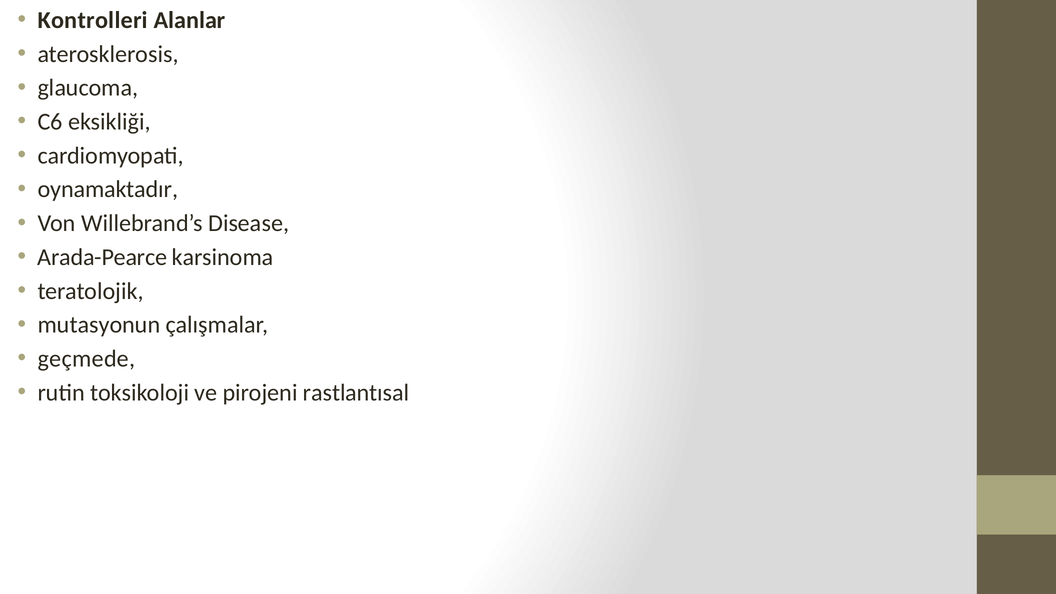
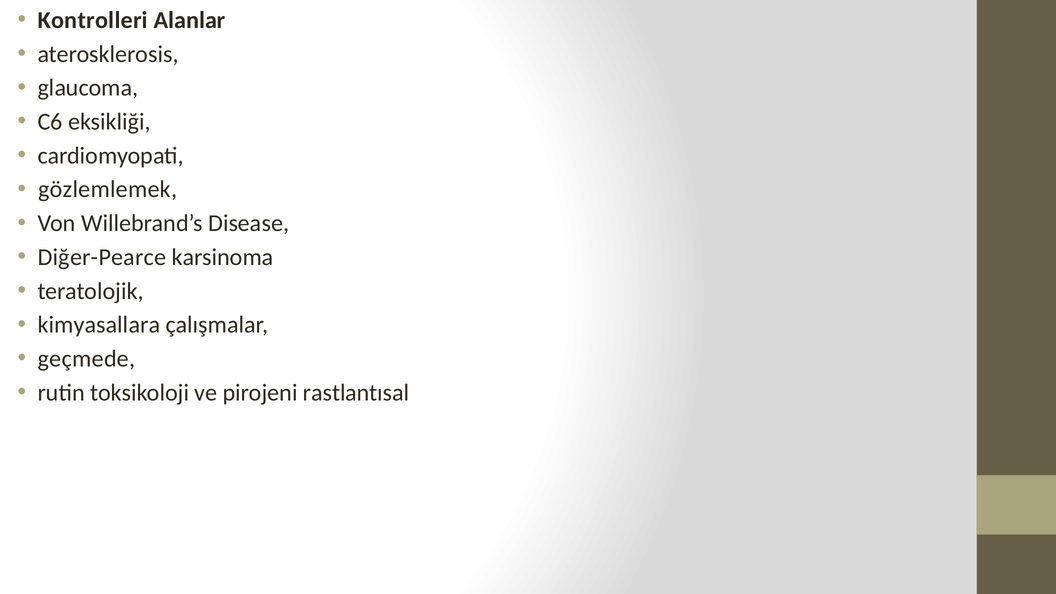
oynamaktadır: oynamaktadır -> gözlemlemek (108, 189)
Arada-Pearce: Arada-Pearce -> Diğer-Pearce (102, 257)
mutasyonun: mutasyonun -> kimyasallara (99, 325)
